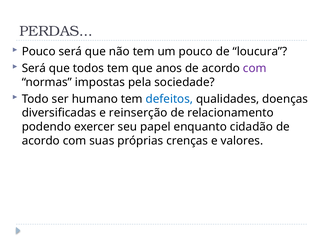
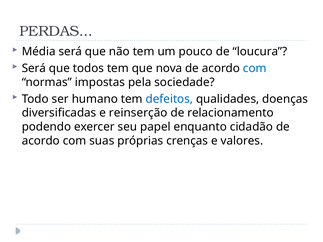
Pouco: Pouco -> Média (39, 52)
anos: anos -> nova (169, 68)
com colour: purple -> blue (255, 68)
